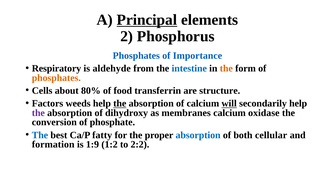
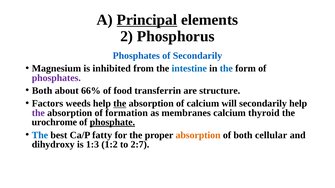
of Importance: Importance -> Secondarily (198, 56)
Respiratory: Respiratory -> Magnesium (56, 69)
aldehyde: aldehyde -> inhibited (112, 69)
the colour: orange -> blue (226, 69)
phosphates colour: orange -> purple (56, 78)
Cells: Cells -> Both (42, 91)
80%: 80% -> 66% (91, 91)
will underline: present -> none (229, 104)
dihydroxy: dihydroxy -> formation (127, 113)
oxidase: oxidase -> thyroid (264, 113)
conversion: conversion -> urochrome (54, 122)
phosphate underline: none -> present (112, 122)
absorption colour: blue -> orange (198, 135)
formation: formation -> dihydroxy (53, 145)
1:9: 1:9 -> 1:3 (92, 145)
2:2: 2:2 -> 2:7 (140, 145)
